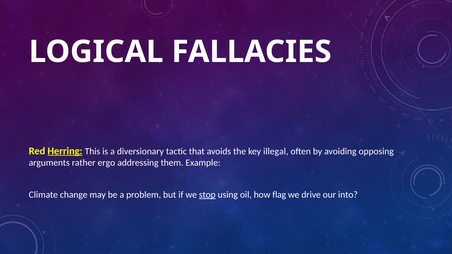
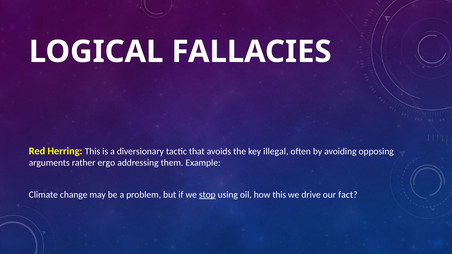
Herring underline: present -> none (65, 151)
how flag: flag -> this (279, 195)
into: into -> fact (348, 195)
